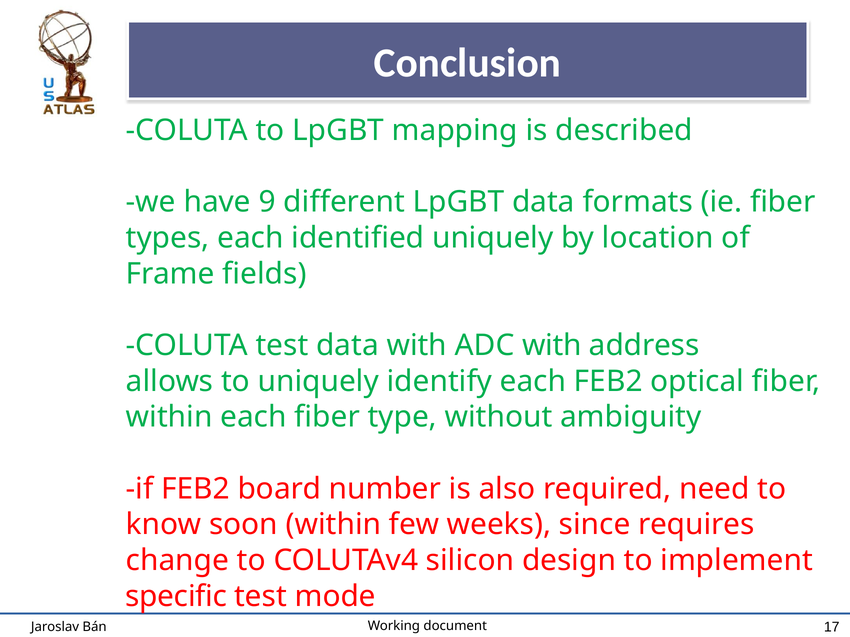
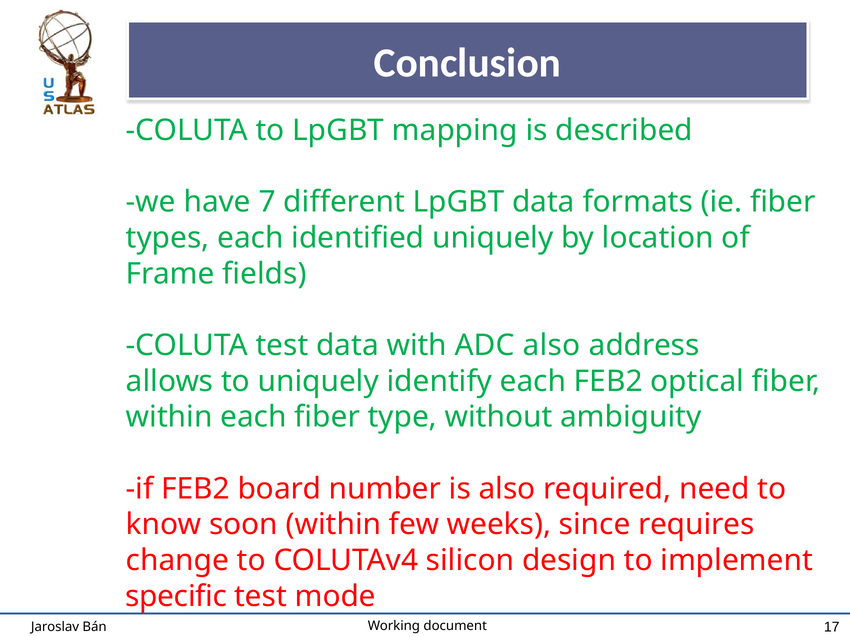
9: 9 -> 7 (267, 202)
ADC with: with -> also (552, 346)
